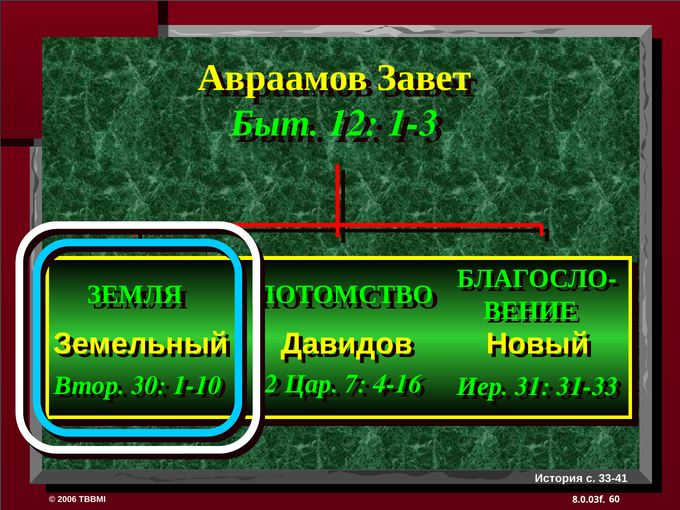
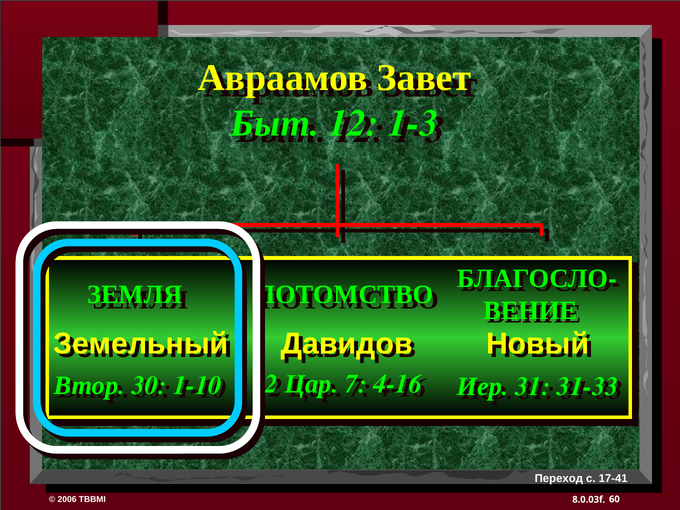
История: История -> Переход (559, 478)
33-41: 33-41 -> 17-41 (613, 478)
